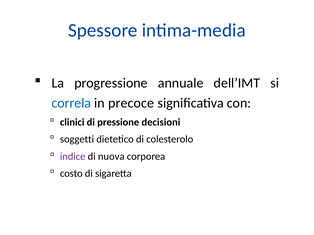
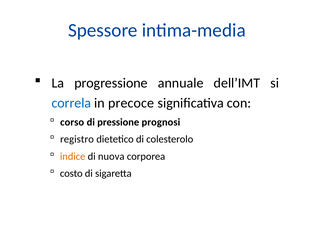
clinici: clinici -> corso (72, 122)
decisioni: decisioni -> prognosi (161, 122)
soggetti: soggetti -> registro (77, 139)
indice colour: purple -> orange (73, 157)
